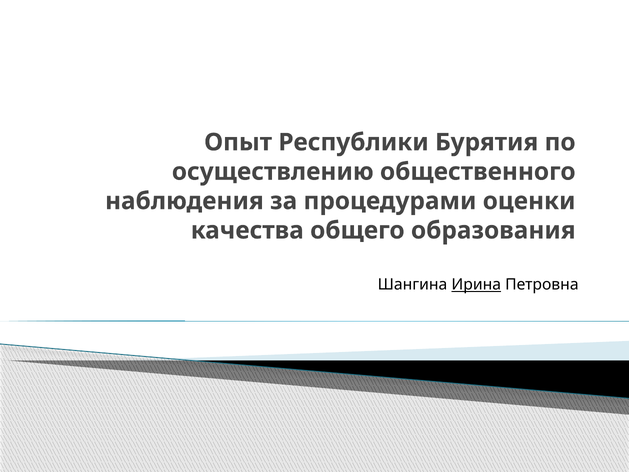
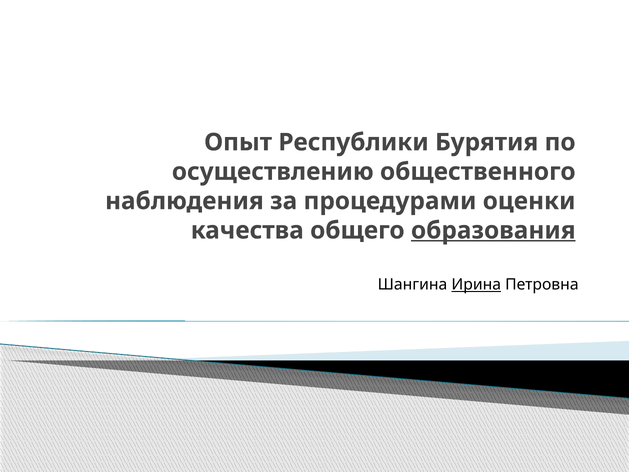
образования underline: none -> present (493, 230)
